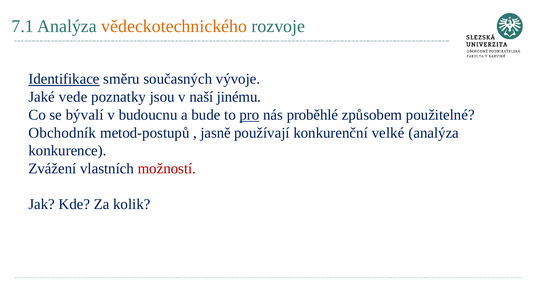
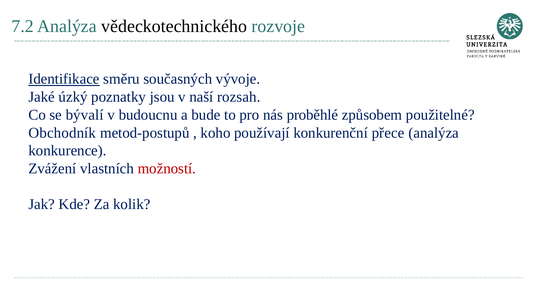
7.1: 7.1 -> 7.2 (23, 26)
vědeckotechnického colour: orange -> black (174, 26)
vede: vede -> úzký (73, 97)
jinému: jinému -> rozsah (239, 97)
pro underline: present -> none (249, 115)
jasně: jasně -> koho (216, 133)
velké: velké -> přece (388, 133)
